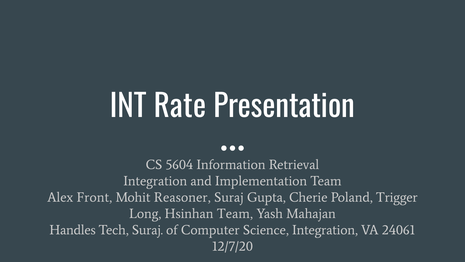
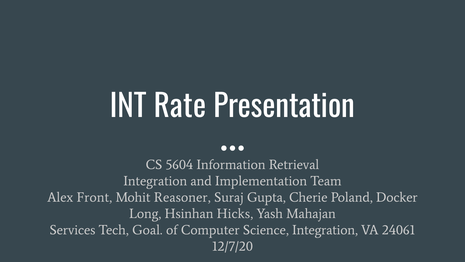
Trigger: Trigger -> Docker (397, 197)
Hsinhan Team: Team -> Hicks (235, 213)
Handles: Handles -> Services (72, 230)
Tech Suraj: Suraj -> Goal (147, 230)
